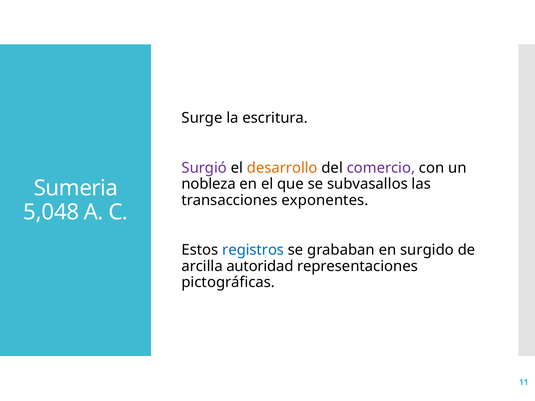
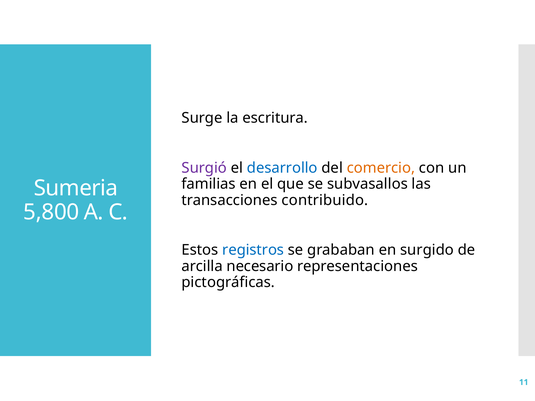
desarrollo colour: orange -> blue (282, 168)
comercio colour: purple -> orange (381, 168)
nobleza: nobleza -> familias (209, 184)
exponentes: exponentes -> contribuido (325, 200)
5,048: 5,048 -> 5,800 (51, 212)
autoridad: autoridad -> necesario (260, 266)
